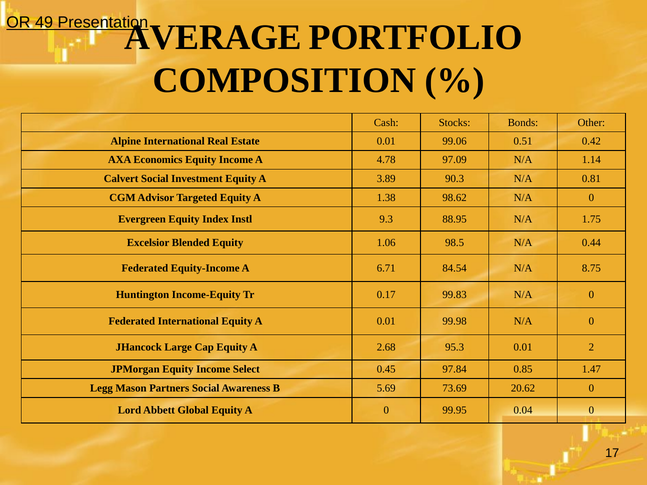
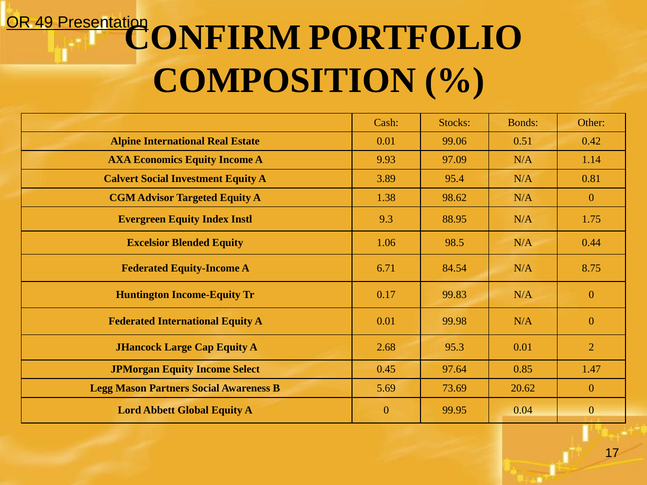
AVERAGE: AVERAGE -> CONFIRM (213, 38)
4.78: 4.78 -> 9.93 (386, 160)
90.3: 90.3 -> 95.4 (455, 179)
97.84: 97.84 -> 97.64 (455, 370)
